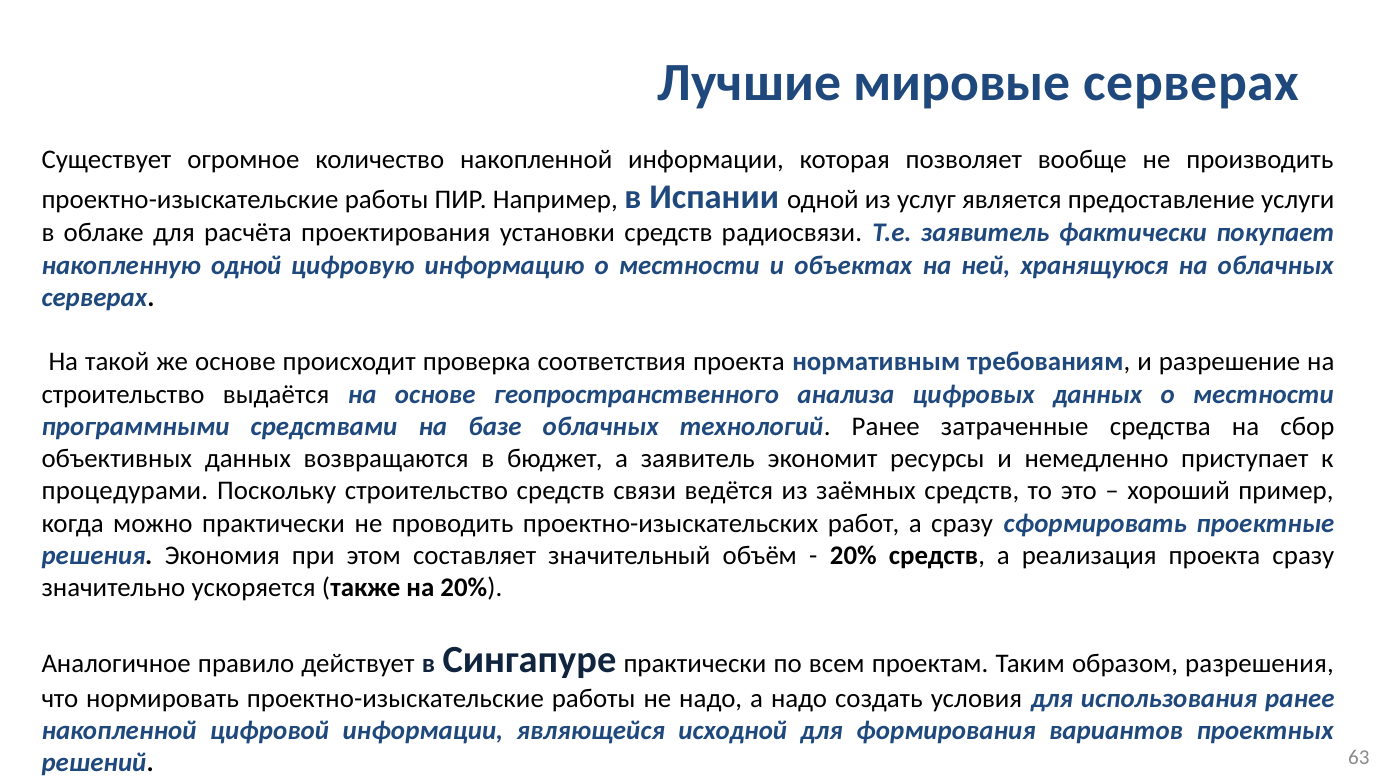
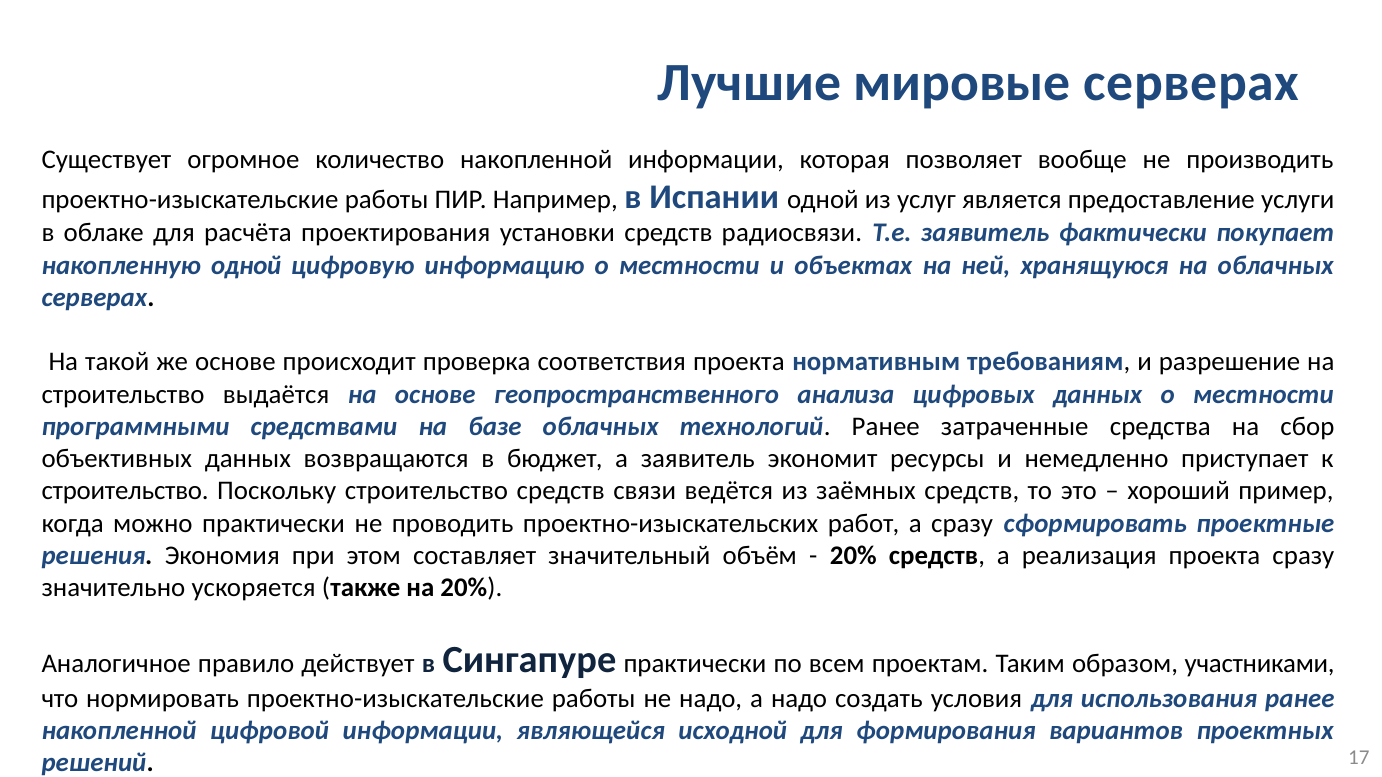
процедурами: процедурами -> строительство (125, 491)
разрешения: разрешения -> участниками (1260, 664)
63: 63 -> 17 (1359, 758)
